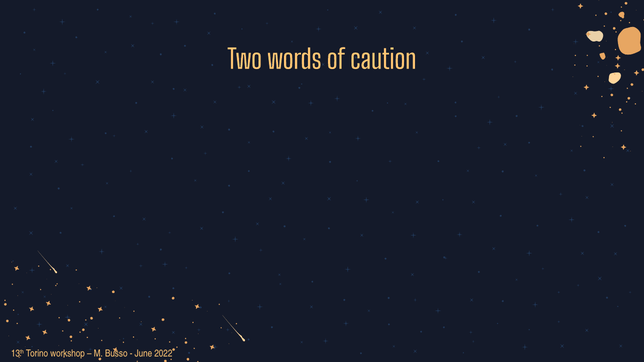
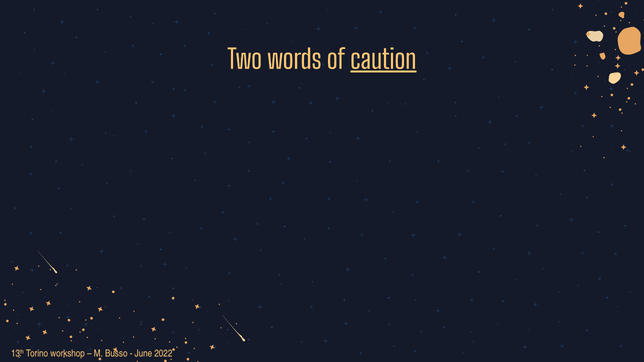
caution underline: none -> present (383, 60)
